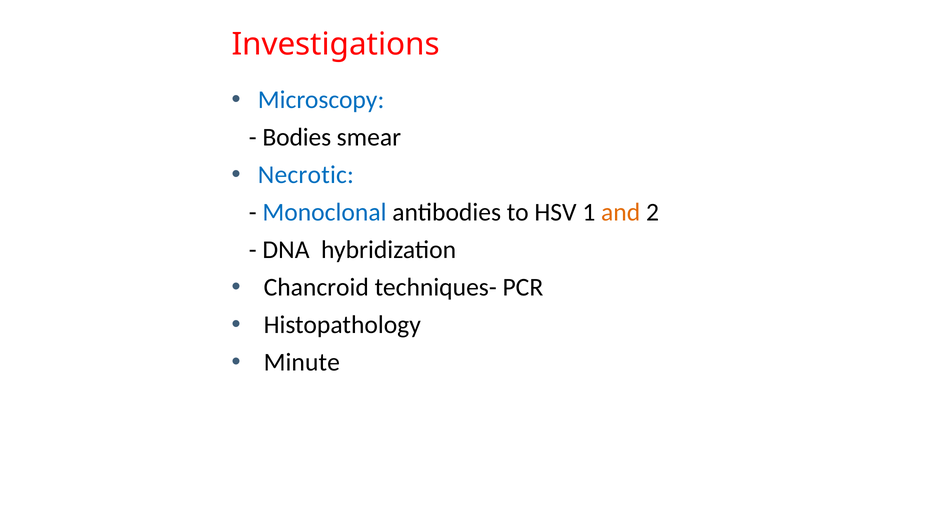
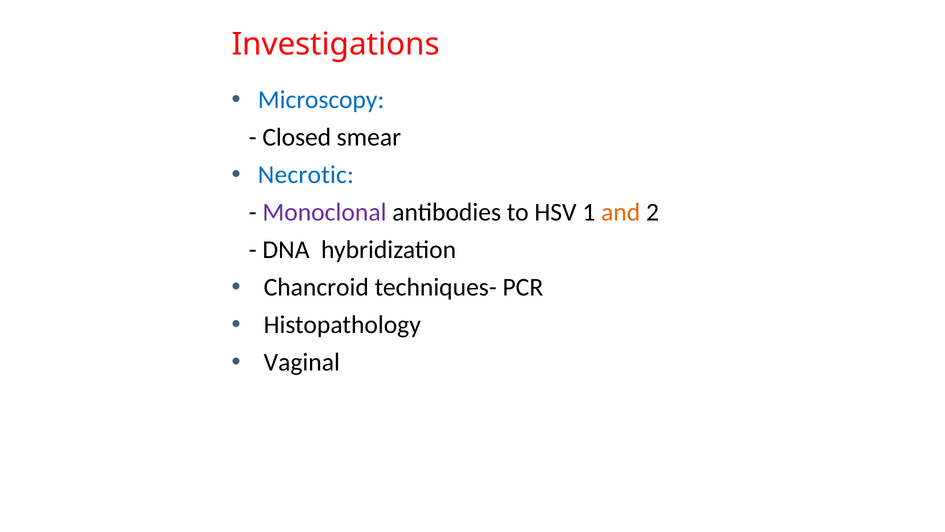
Bodies: Bodies -> Closed (297, 137)
Monoclonal colour: blue -> purple (324, 212)
Minute: Minute -> Vaginal (302, 362)
